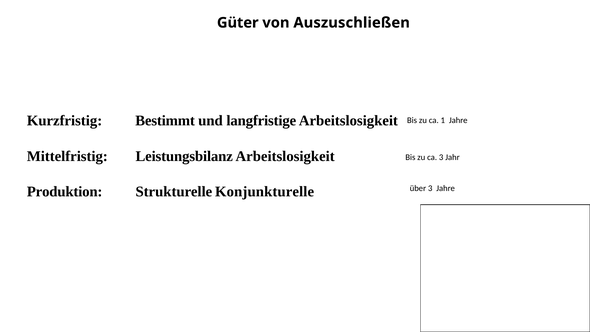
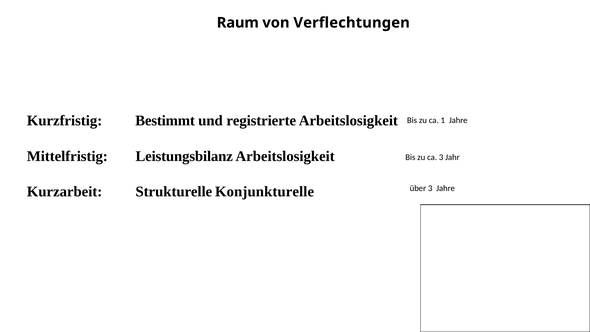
Güter: Güter -> Raum (238, 23)
Auszuschließen: Auszuschließen -> Verflechtungen (352, 23)
langfristige: langfristige -> registrierte (261, 121)
Produktion: Produktion -> Kurzarbeit (65, 192)
